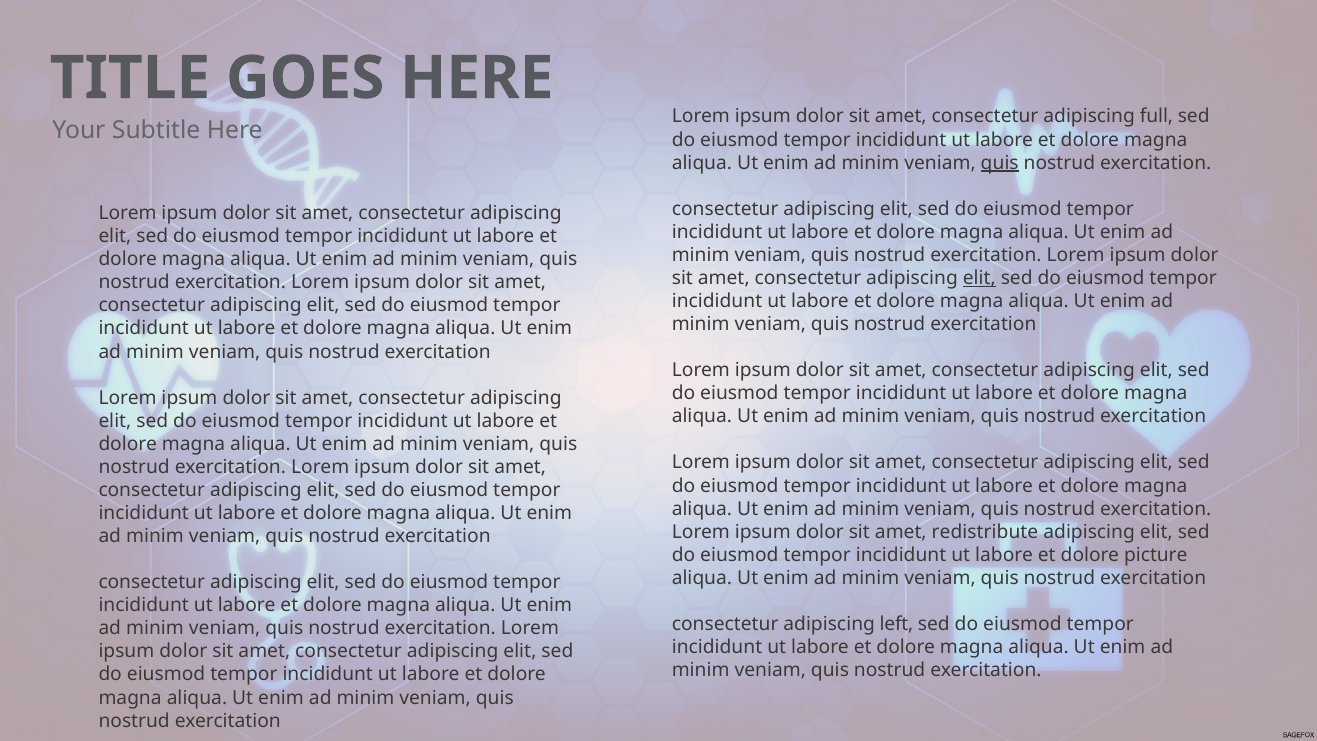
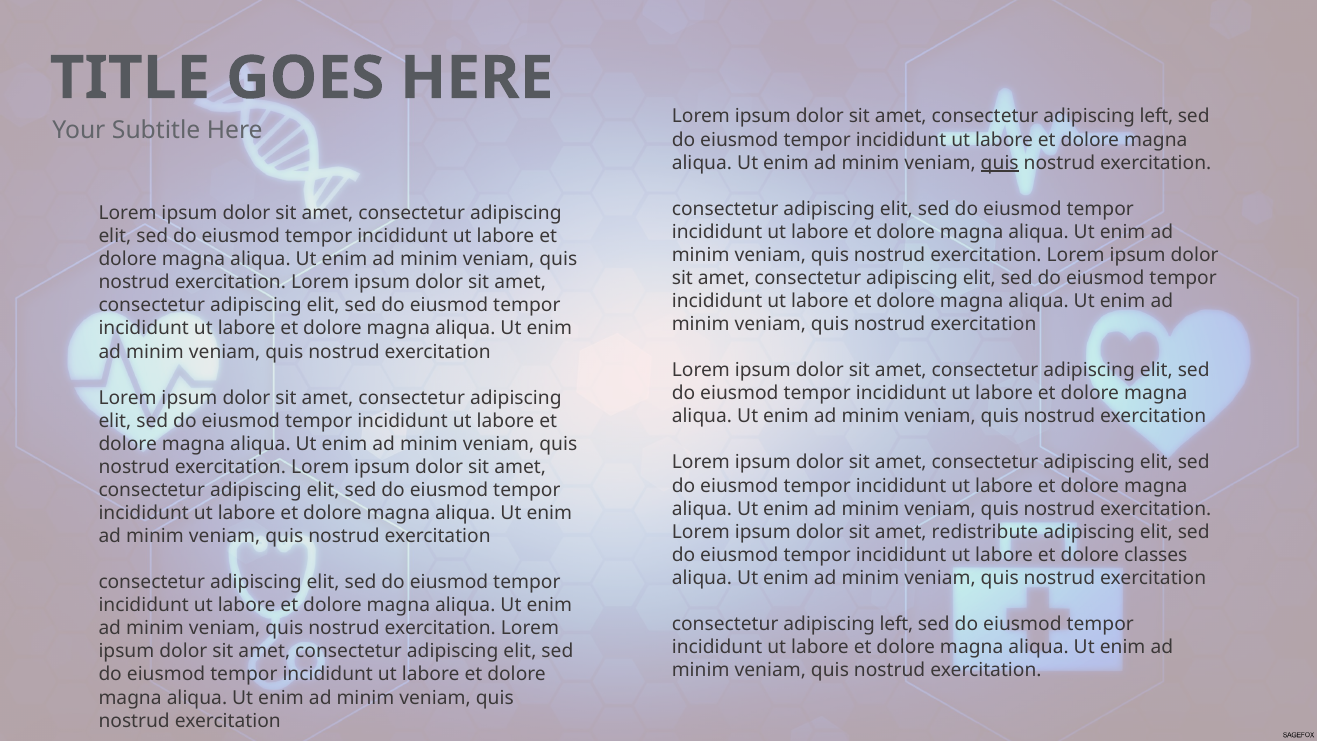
amet consectetur adipiscing full: full -> left (1157, 117)
elit underline: present -> none (979, 278)
picture: picture -> classes (1156, 555)
